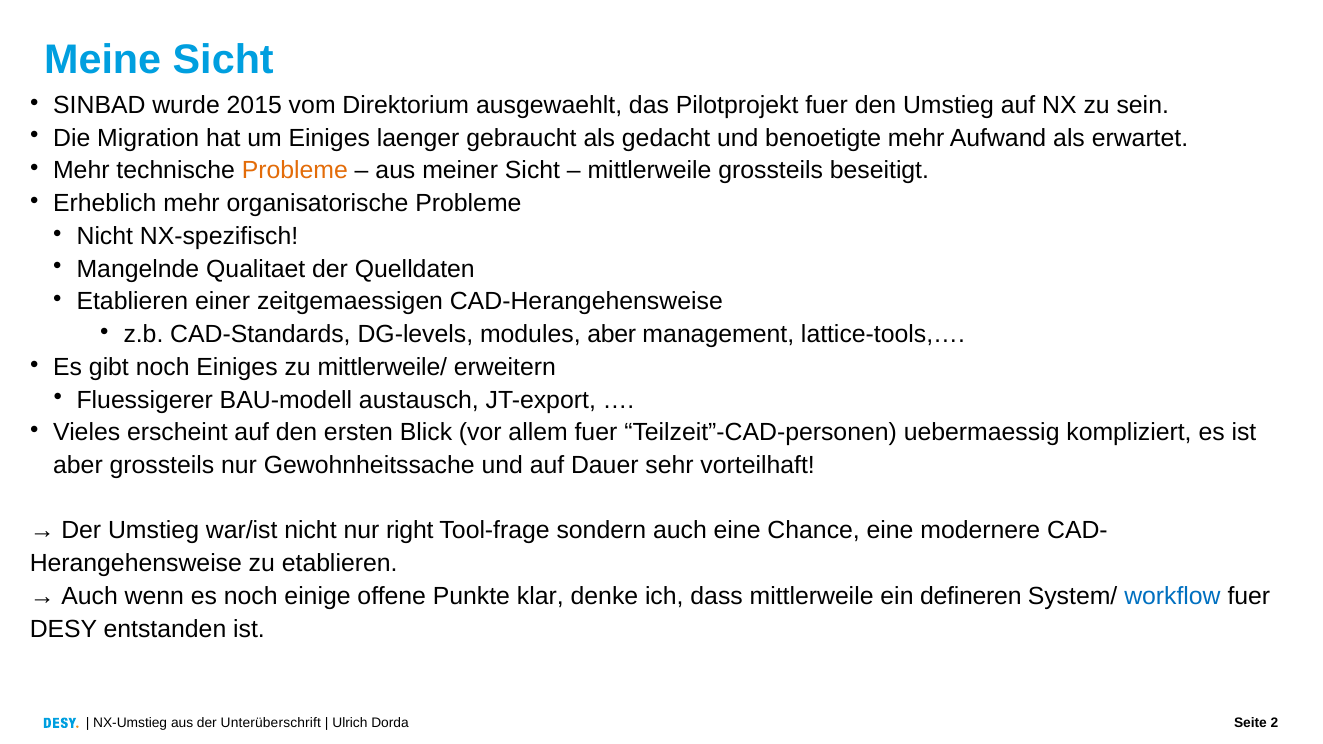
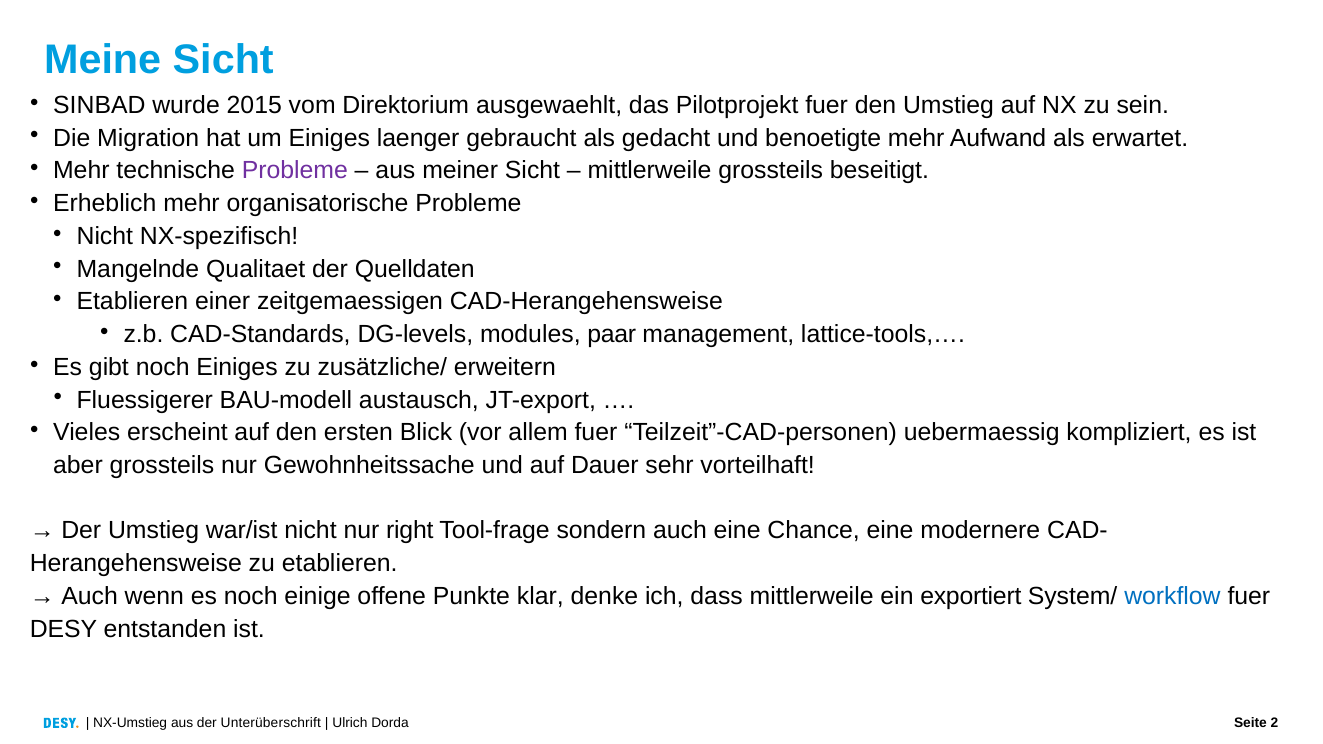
Probleme colour: orange -> purple (295, 171)
modules aber: aber -> paar (612, 334)
mittlerweile/: mittlerweile/ -> zusätzliche/ (382, 367)
defineren: defineren -> exportiert (971, 596)
